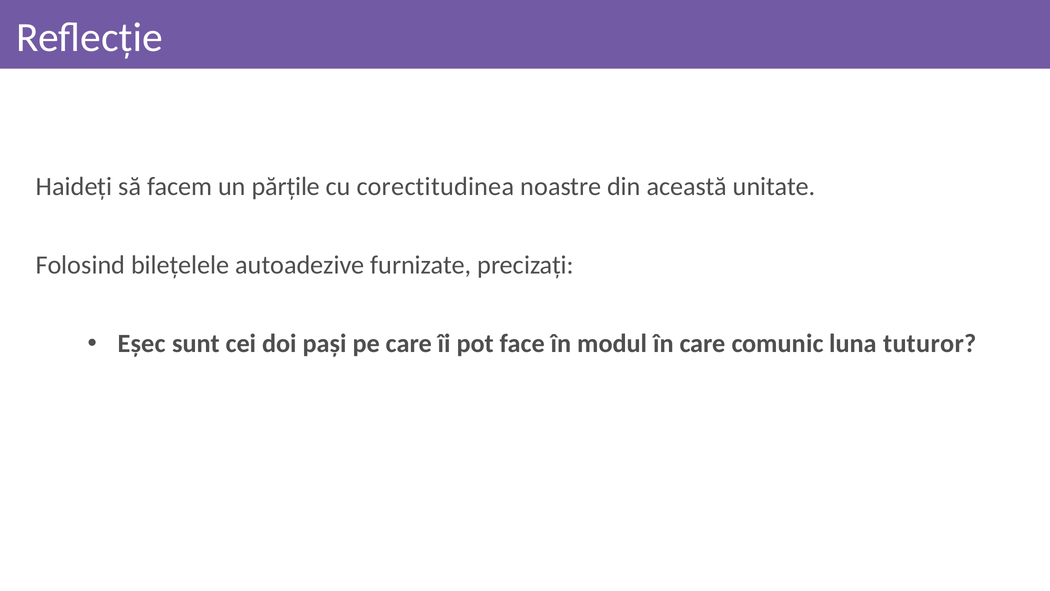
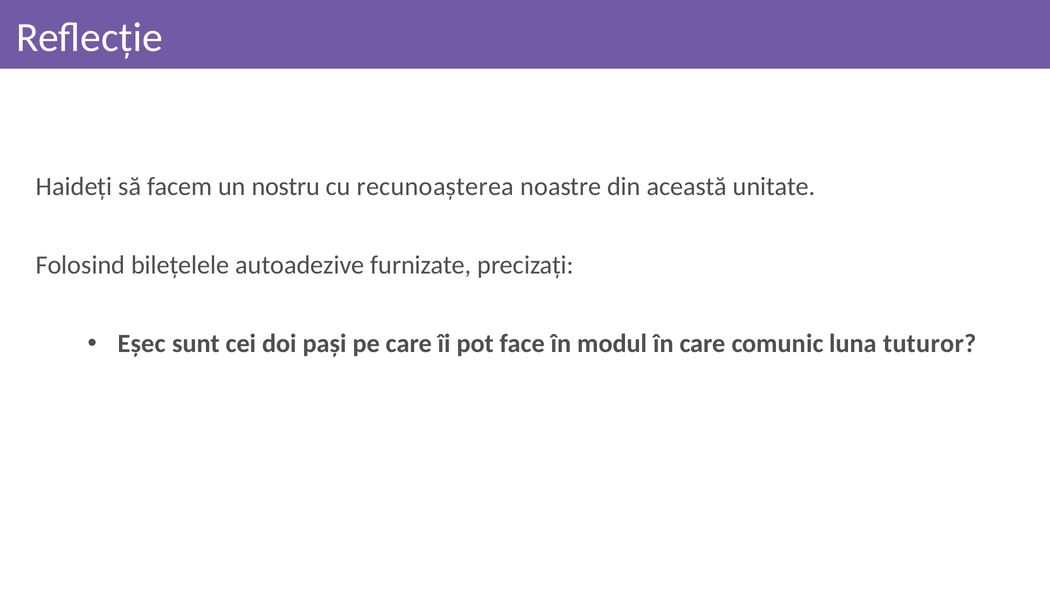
părțile: părțile -> nostru (286, 186)
corectitudinea: corectitudinea -> recunoașterea (435, 186)
